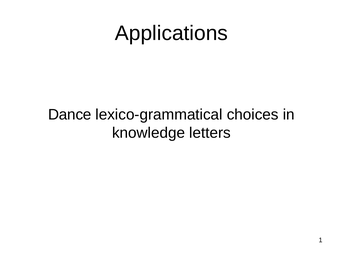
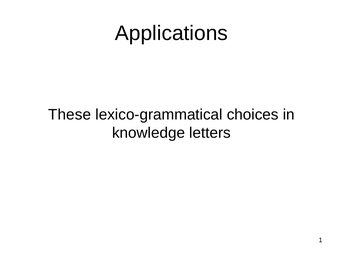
Dance: Dance -> These (70, 115)
